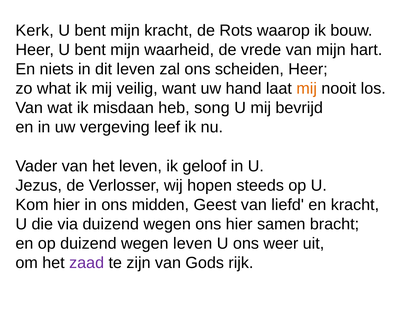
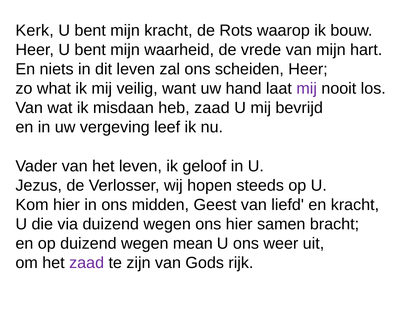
mij colour: orange -> purple (307, 89)
heb song: song -> zaad (212, 108)
wegen leven: leven -> mean (193, 244)
